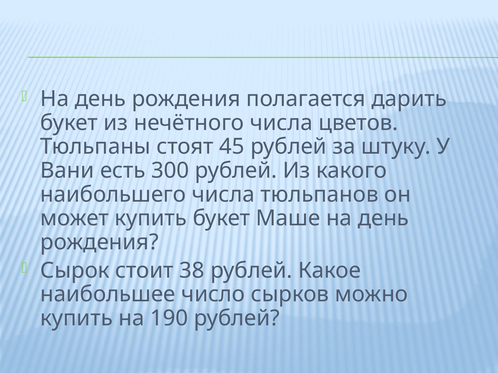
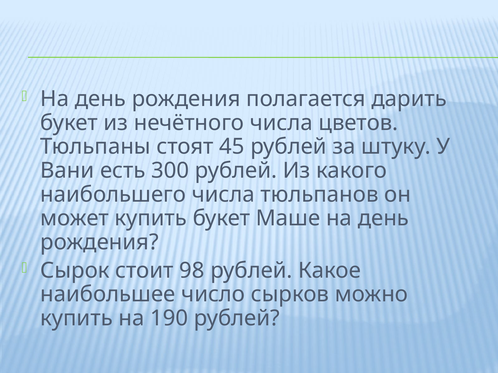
38: 38 -> 98 (192, 271)
